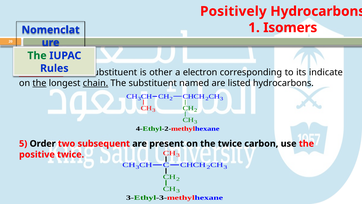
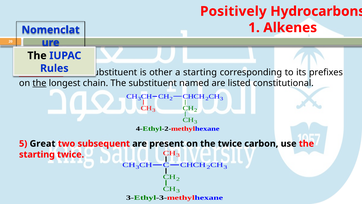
Isomers: Isomers -> Alkenes (290, 28)
The colour: green -> black (37, 56)
a electron: electron -> starting (200, 72)
indicate: indicate -> prefixes (326, 72)
chain underline: present -> none (95, 83)
listed hydrocarbons: hydrocarbons -> constitutional (283, 83)
Order: Order -> Great (43, 143)
positive: positive -> starting (37, 154)
